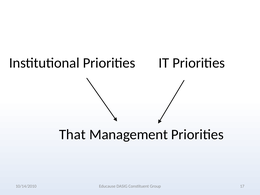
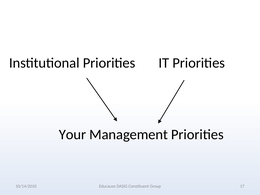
That: That -> Your (72, 134)
